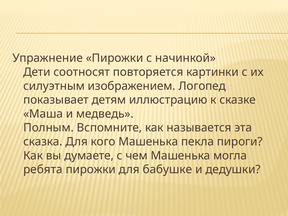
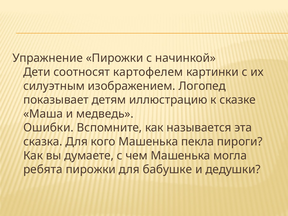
повторяется: повторяется -> картофелем (148, 72)
Полным: Полным -> Ошибки (48, 128)
